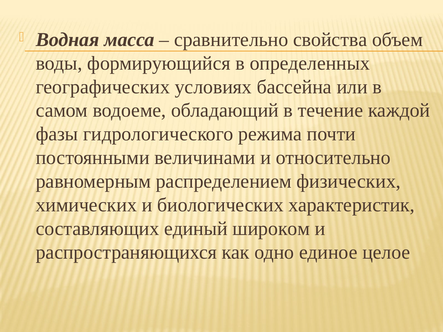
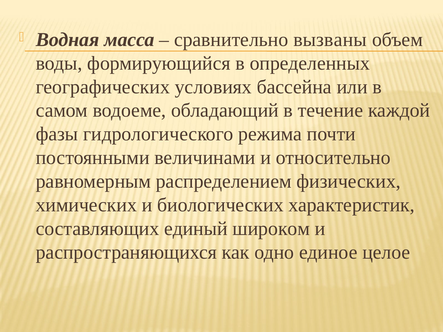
свойства: свойства -> вызваны (330, 40)
